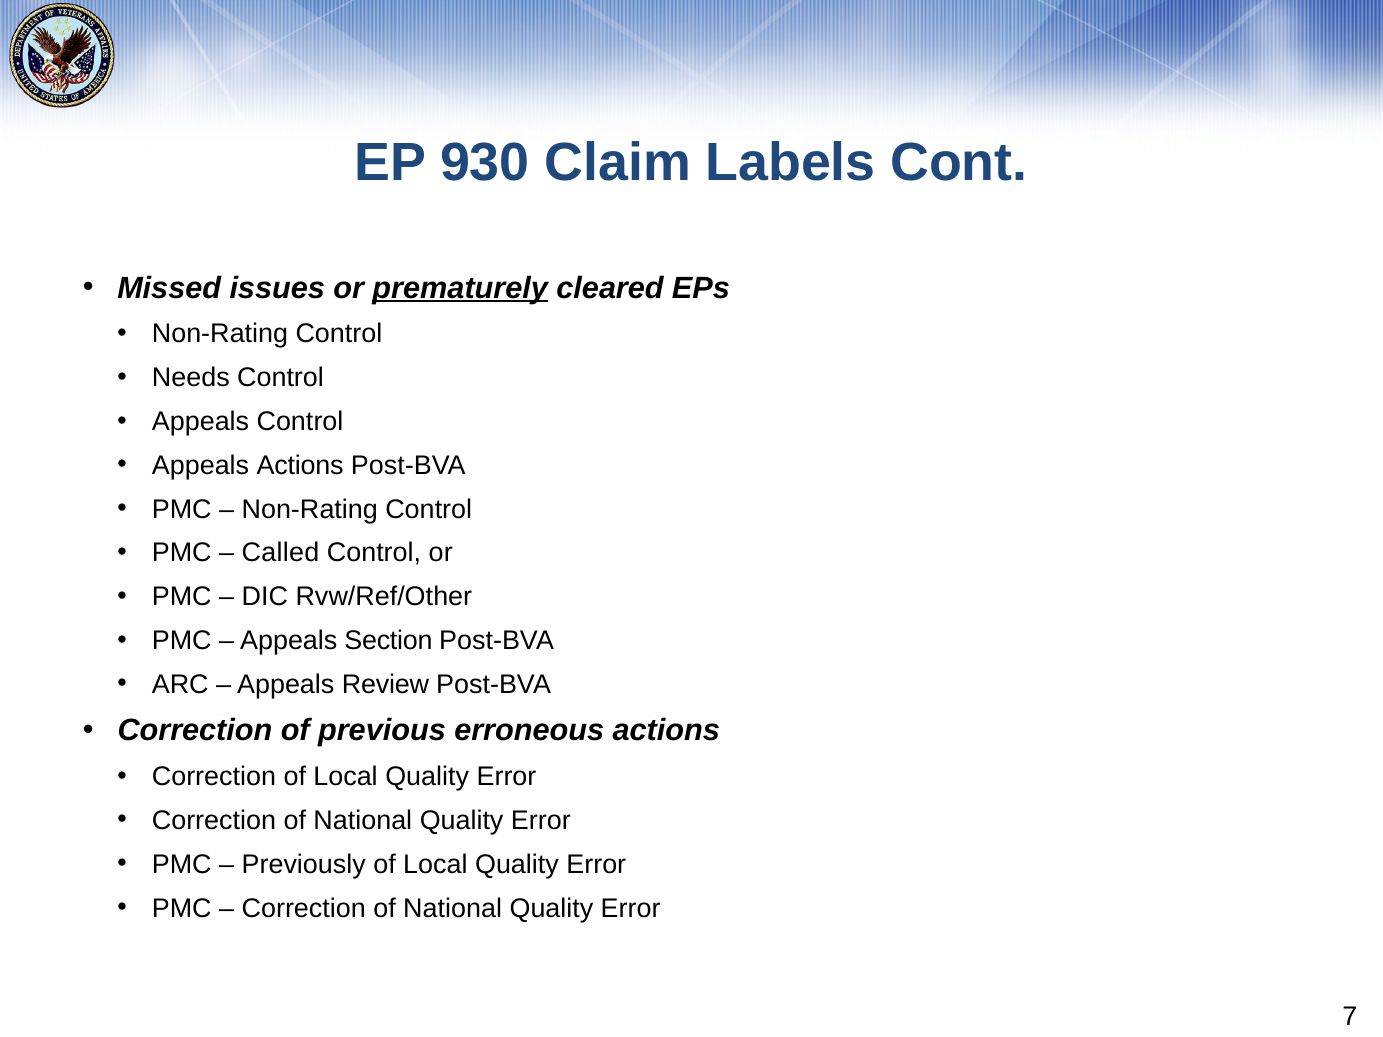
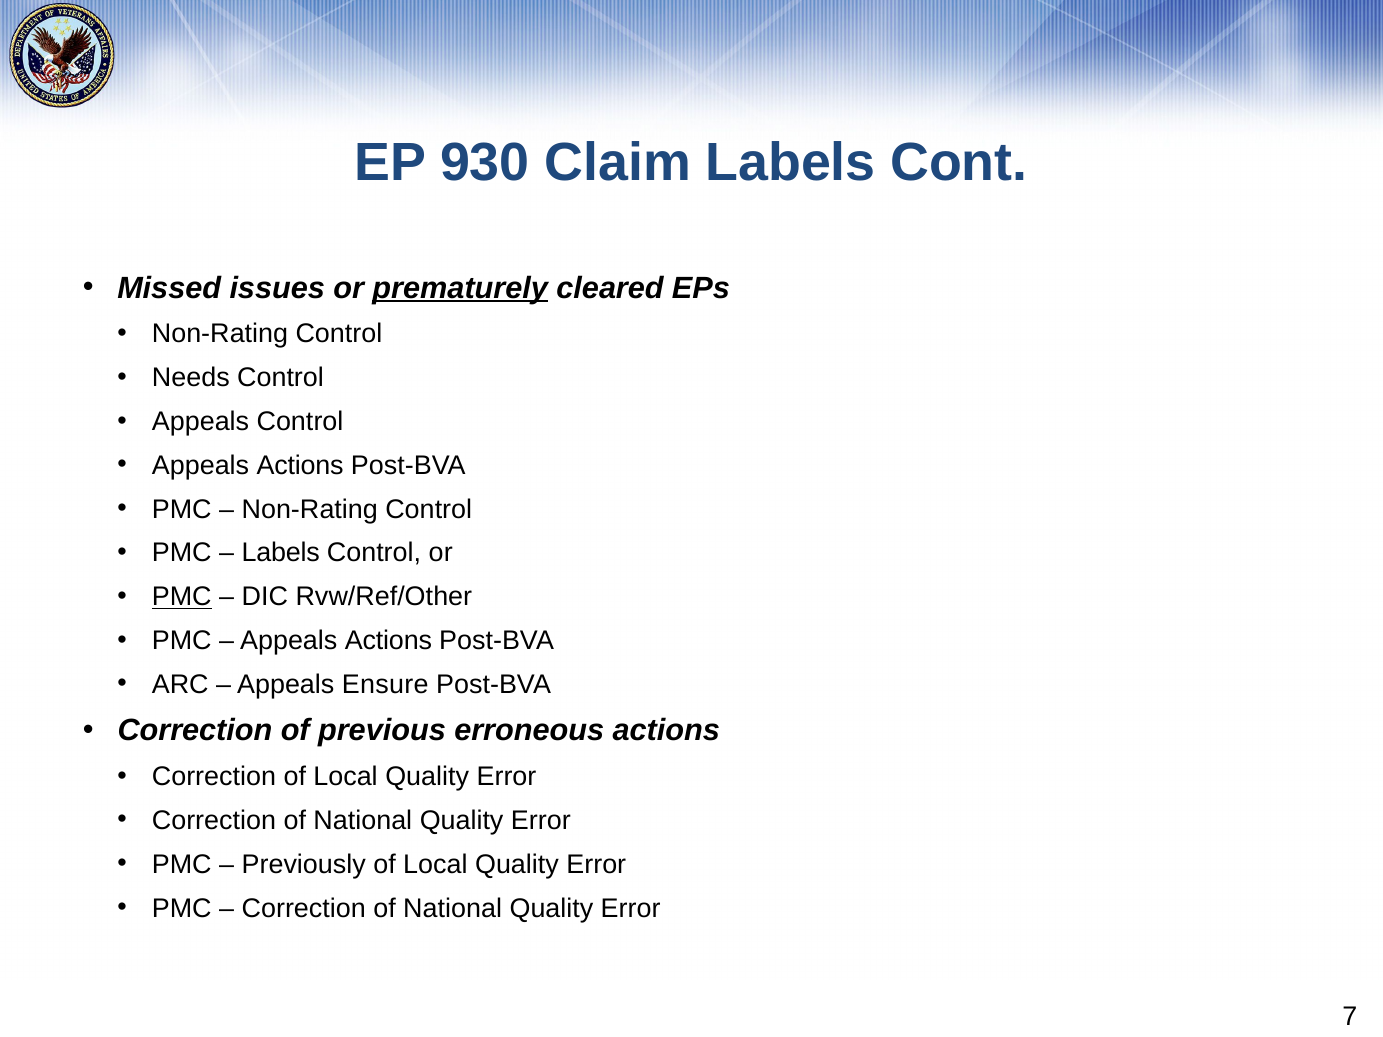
Called: Called -> Labels (281, 553)
PMC underline: none -> present (182, 597)
Section: Section -> Actions (388, 641)
Review: Review -> Ensure (385, 685)
